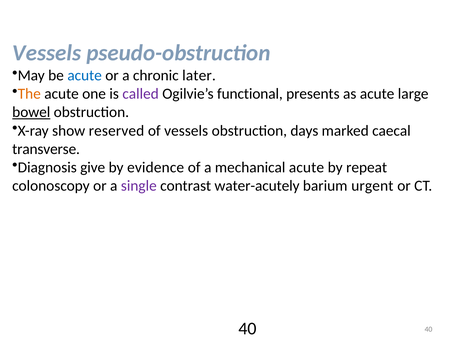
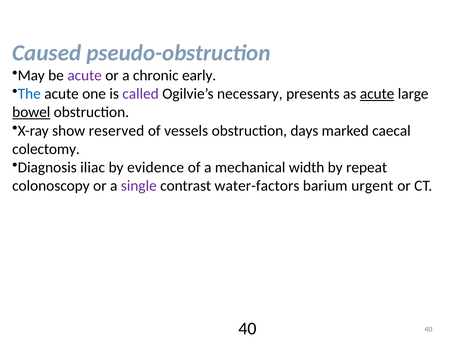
Vessels: Vessels -> Caused (47, 53)
acute colour: blue -> purple (85, 75)
later: later -> early (199, 75)
The colour: orange -> blue (29, 94)
functional: functional -> necessary (250, 94)
acute underline: none -> present (377, 94)
transverse: transverse -> colectomy (46, 149)
give: give -> iliac (93, 167)
mechanical acute: acute -> width (307, 167)
water-acutely: water-acutely -> water-factors (257, 186)
